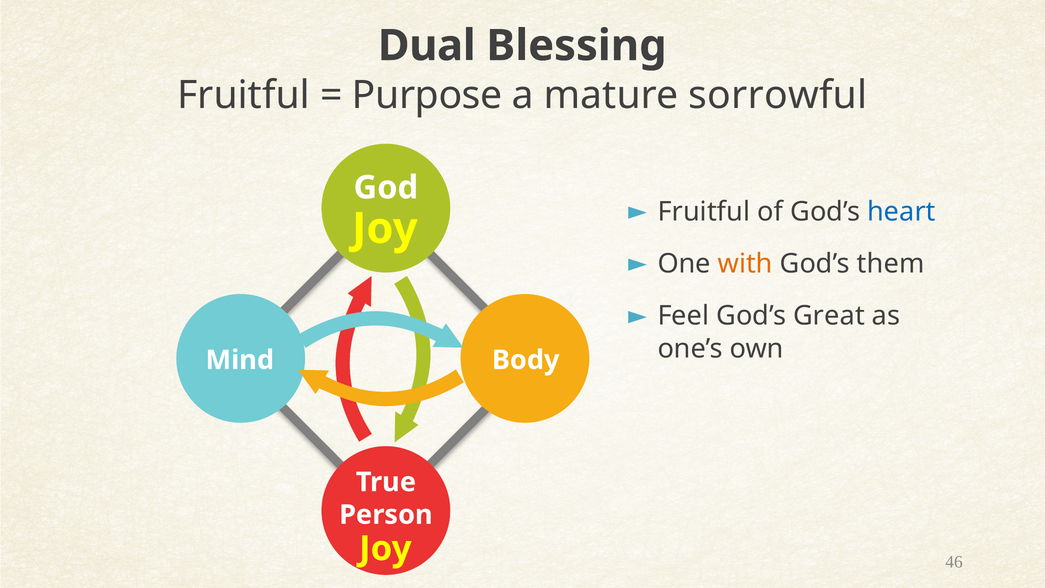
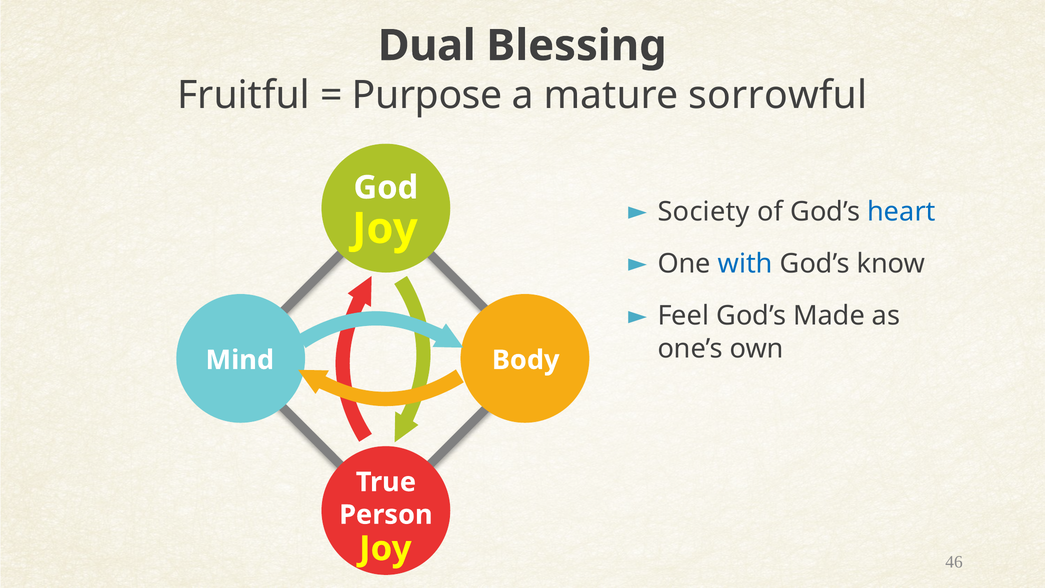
Fruitful: Fruitful -> Society (704, 212)
with colour: orange -> blue (745, 264)
them: them -> know (891, 264)
Great: Great -> Made (829, 316)
